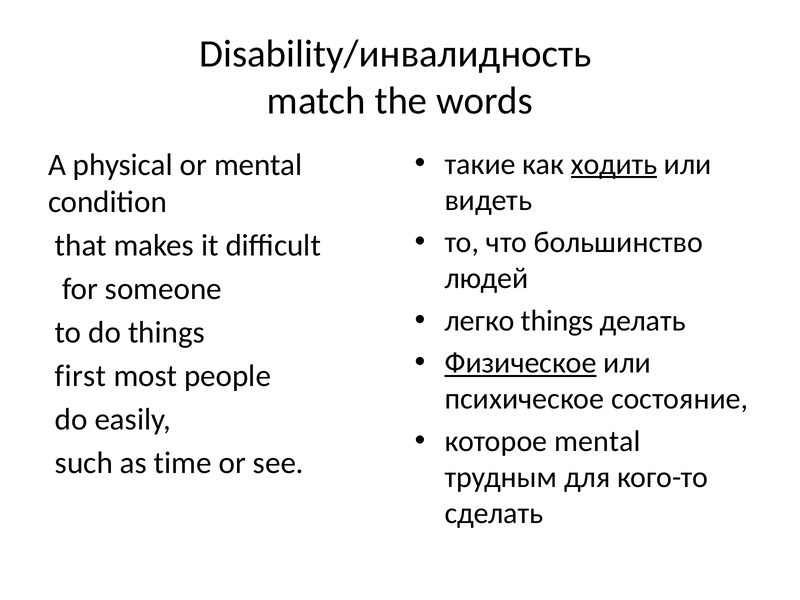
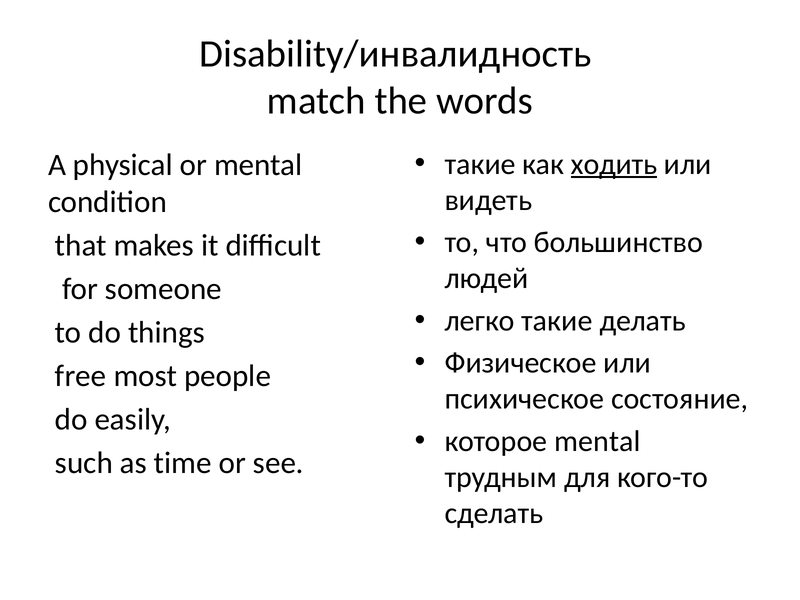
легко things: things -> такие (557, 321)
Физическое underline: present -> none (521, 363)
first: first -> free (81, 376)
